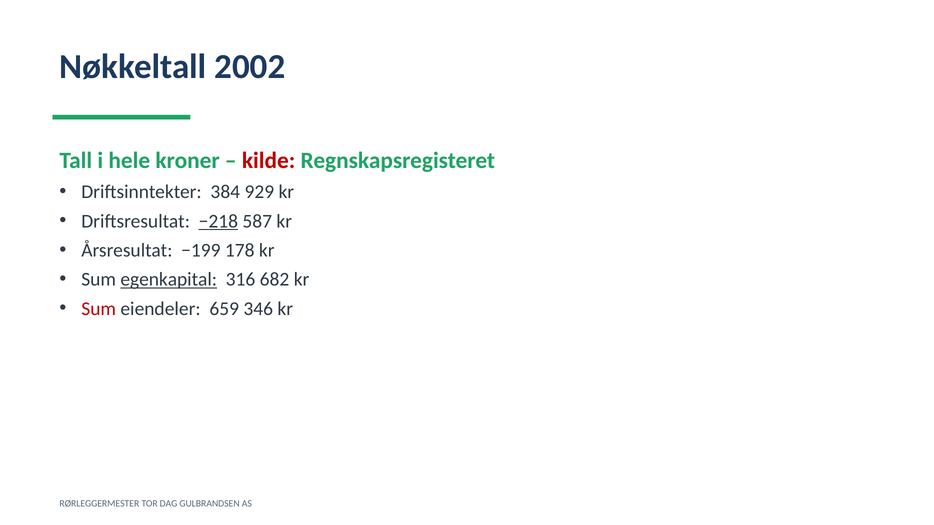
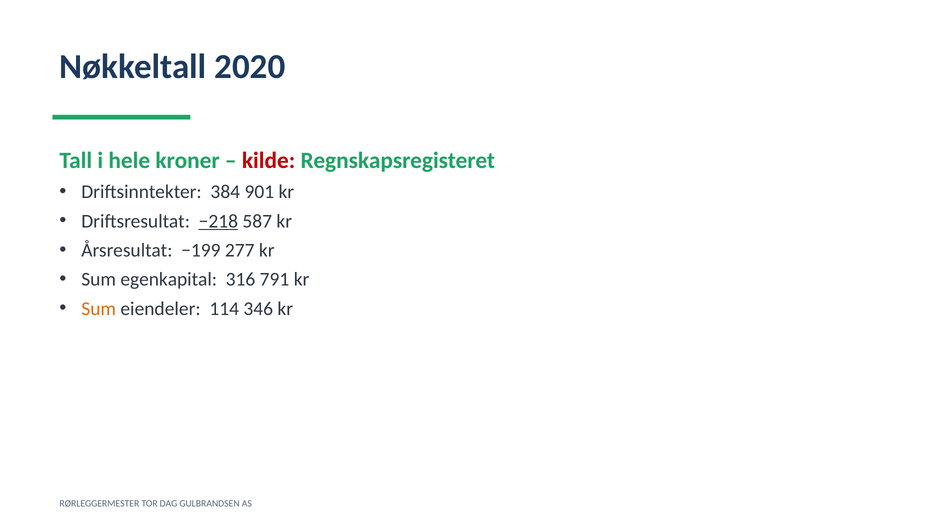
2002: 2002 -> 2020 (250, 67)
929: 929 -> 901 (259, 192)
178: 178 -> 277 (240, 250)
egenkapital underline: present -> none (169, 280)
682: 682 -> 791 (275, 280)
Sum colour: red -> orange (99, 309)
659: 659 -> 114 (224, 309)
